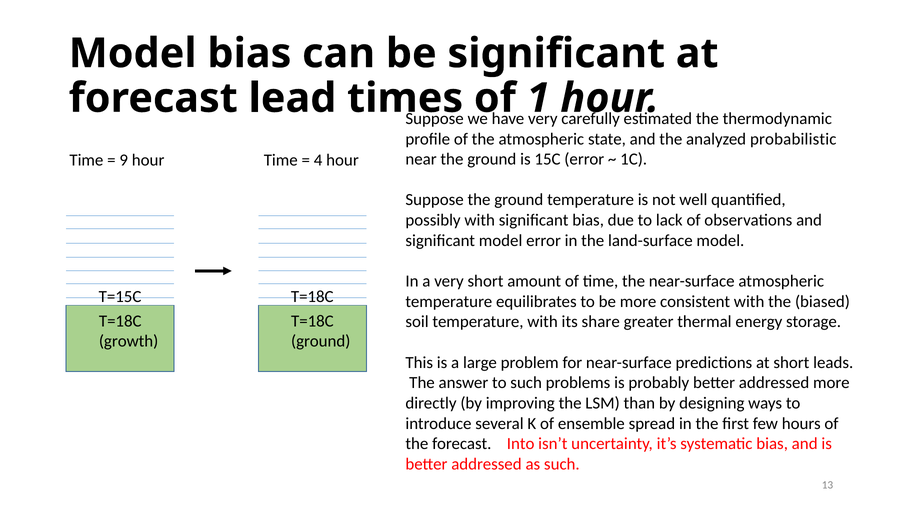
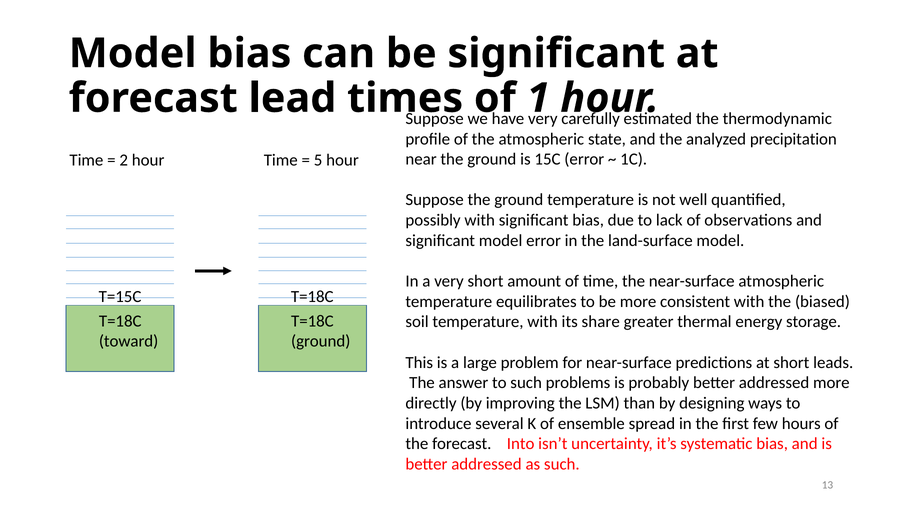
probabilistic: probabilistic -> precipitation (793, 139)
4: 4 -> 5 (318, 160)
9: 9 -> 2 (124, 160)
growth: growth -> toward (129, 341)
